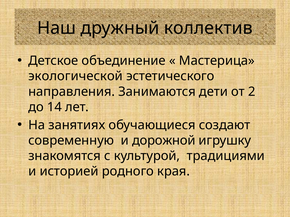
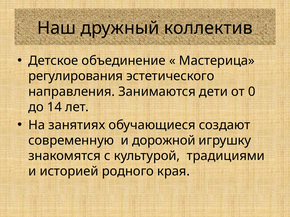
экологической: экологической -> регулирования (76, 76)
2: 2 -> 0 (252, 92)
